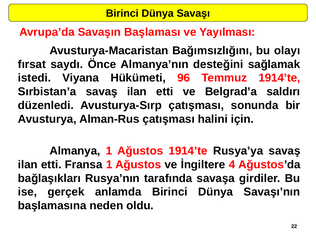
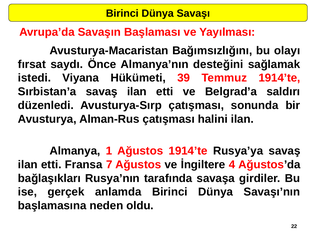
96: 96 -> 39 (184, 78)
halini için: için -> ilan (242, 119)
Fransa 1: 1 -> 7 (109, 165)
